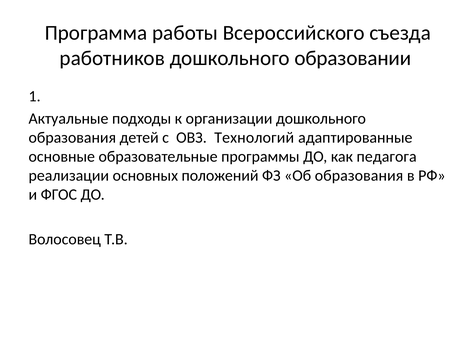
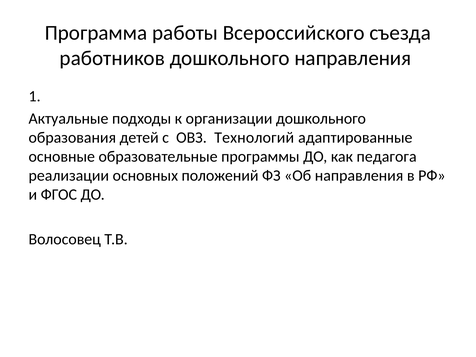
дошкольного образовании: образовании -> направления (353, 58)
Об образования: образования -> направления (359, 176)
